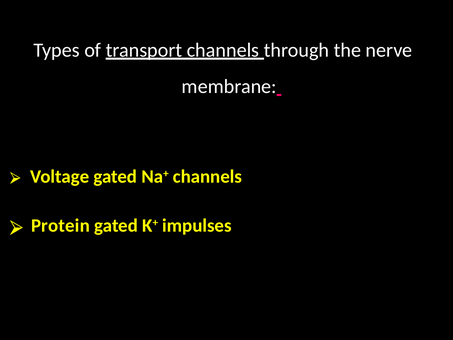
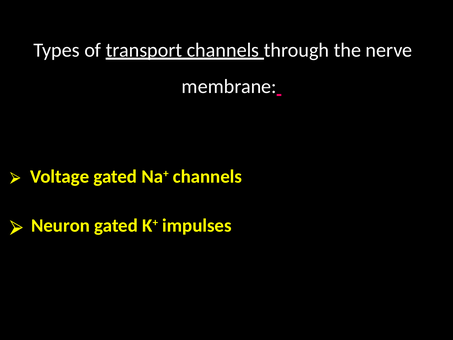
Protein: Protein -> Neuron (61, 225)
